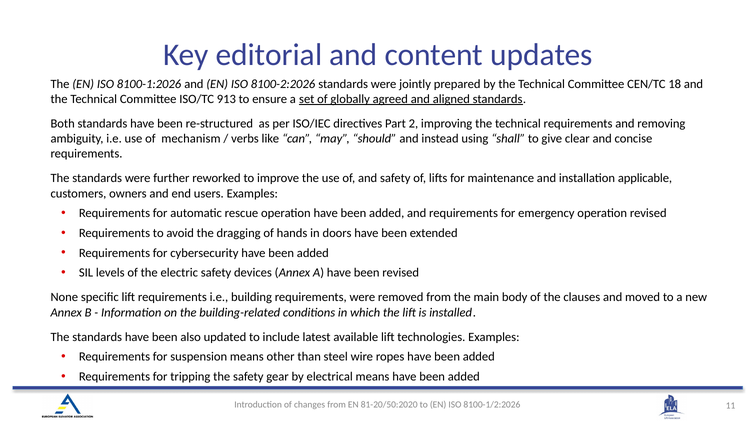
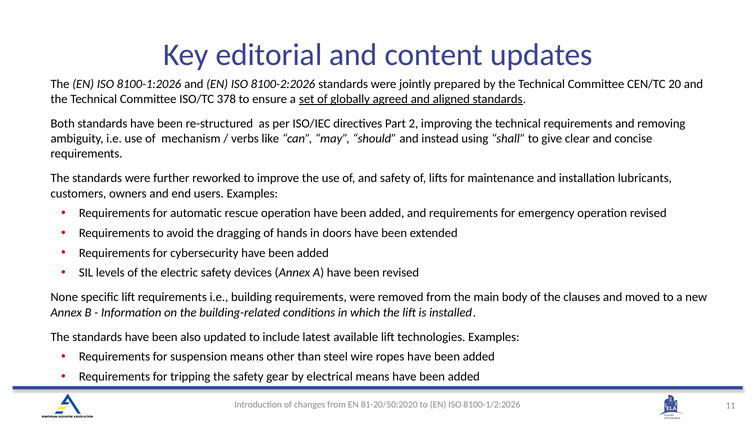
18: 18 -> 20 (675, 84)
913: 913 -> 378 (226, 99)
applicable: applicable -> lubricants (645, 178)
